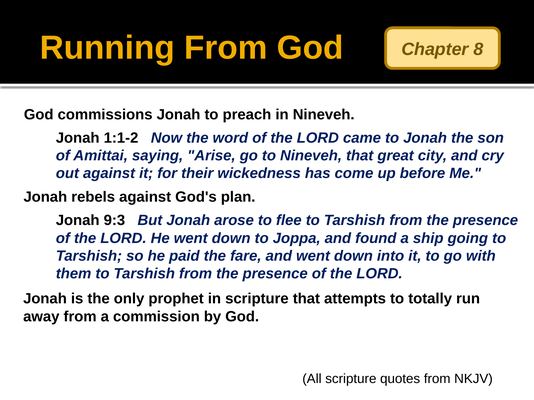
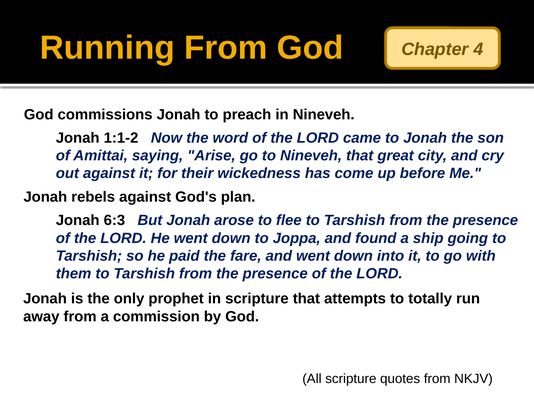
8: 8 -> 4 (479, 49)
9:3: 9:3 -> 6:3 (114, 221)
